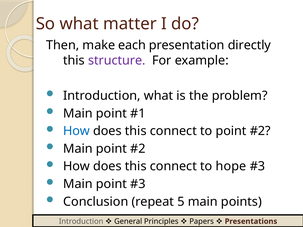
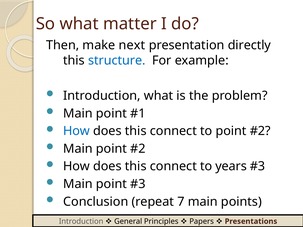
each: each -> next (132, 45)
structure colour: purple -> blue (117, 60)
hope: hope -> years (231, 167)
5: 5 -> 7 (181, 202)
